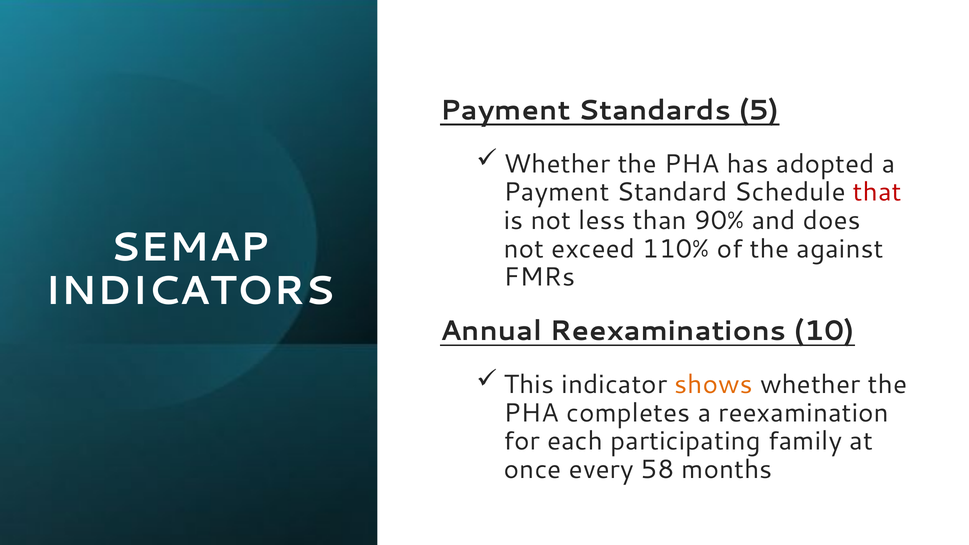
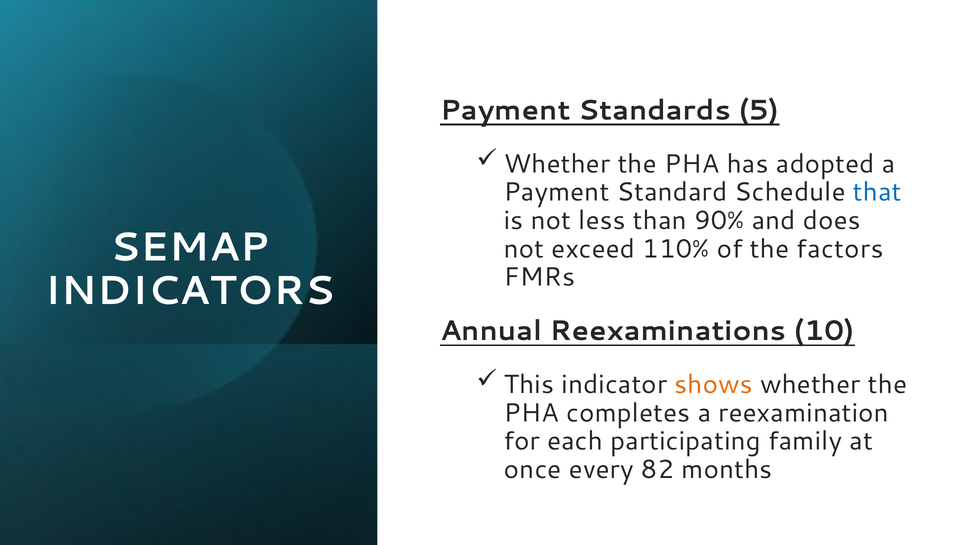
that colour: red -> blue (877, 192)
against: against -> factors (840, 249)
58: 58 -> 82 (658, 470)
